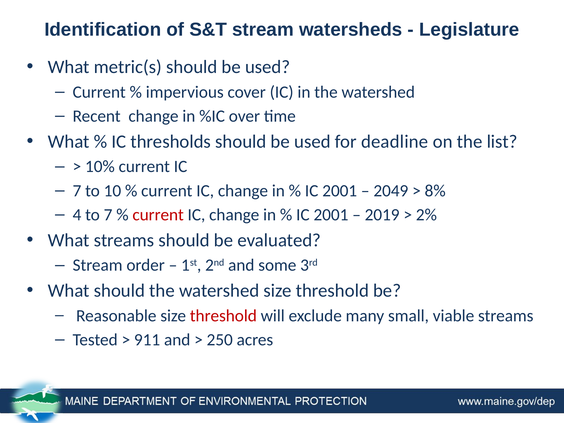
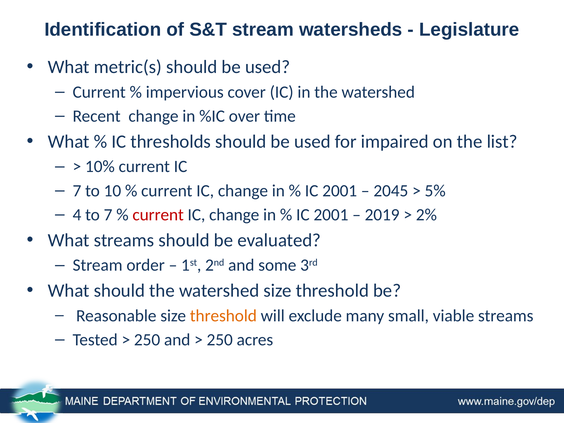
deadline: deadline -> impaired (395, 142)
2049: 2049 -> 2045 (391, 191)
8%: 8% -> 5% (435, 191)
threshold colour: red -> orange (223, 316)
911: 911 -> 250 (147, 340)
